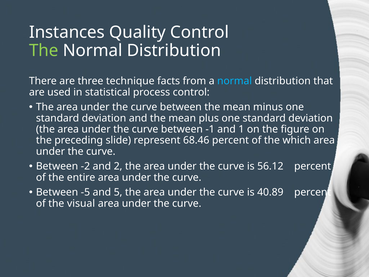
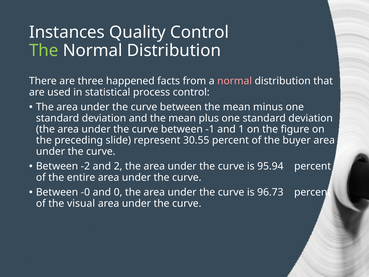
technique: technique -> happened (130, 81)
normal colour: light blue -> pink (235, 81)
68.46: 68.46 -> 30.55 (196, 140)
which: which -> buyer (297, 140)
56.12: 56.12 -> 95.94 (270, 166)
-5: -5 -> -0 (85, 192)
5: 5 -> 0 (118, 192)
40.89: 40.89 -> 96.73 (270, 192)
